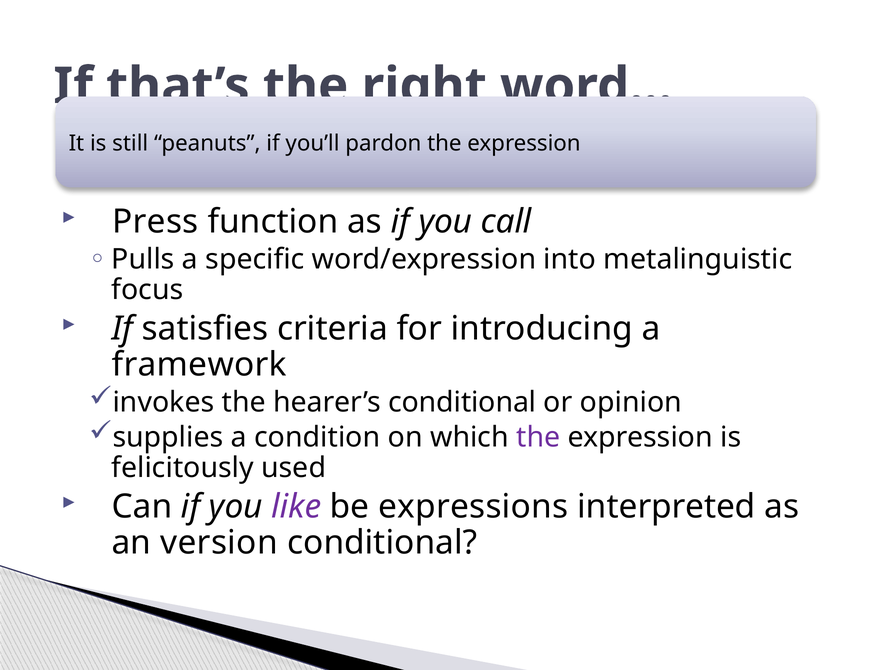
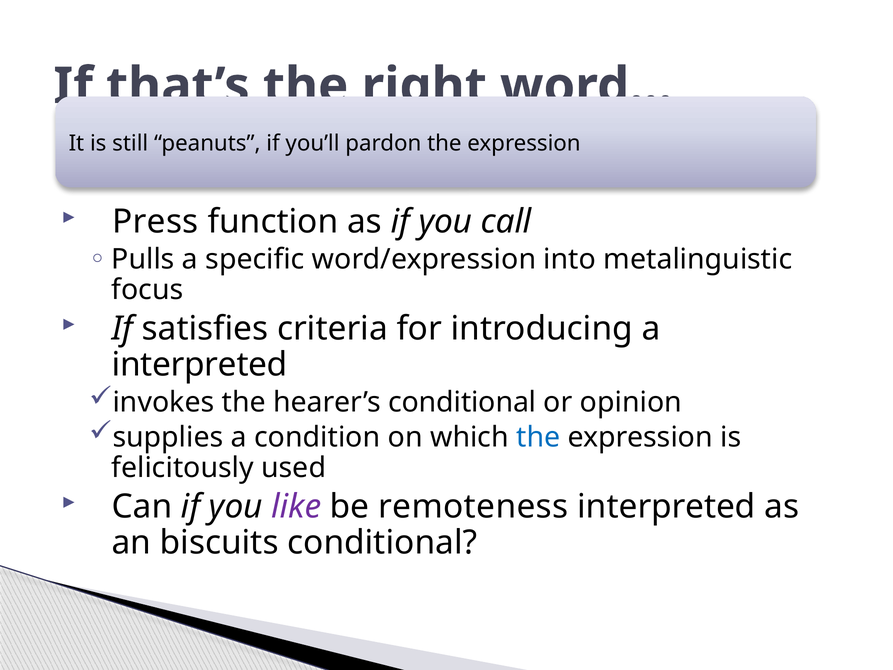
framework: framework -> interpreted (200, 365)
the colour: purple -> blue (538, 437)
expressions: expressions -> remoteness (473, 506)
version: version -> biscuits (219, 542)
